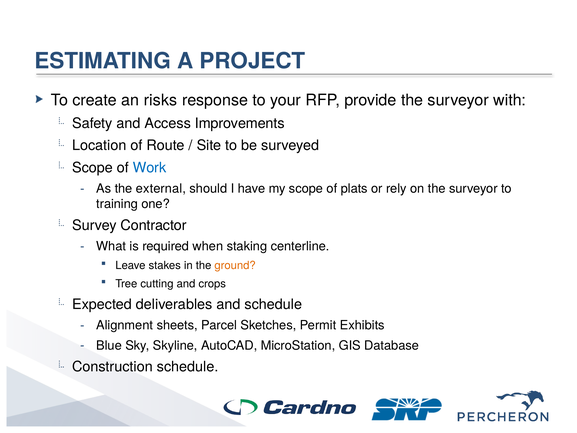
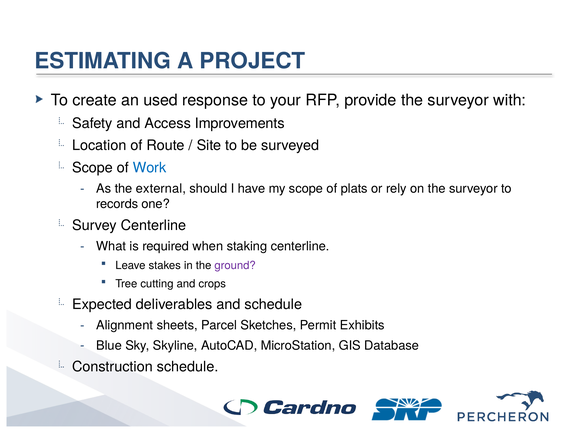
risks: risks -> used (161, 100)
training: training -> records (117, 204)
Survey Contractor: Contractor -> Centerline (154, 225)
ground colour: orange -> purple (235, 265)
